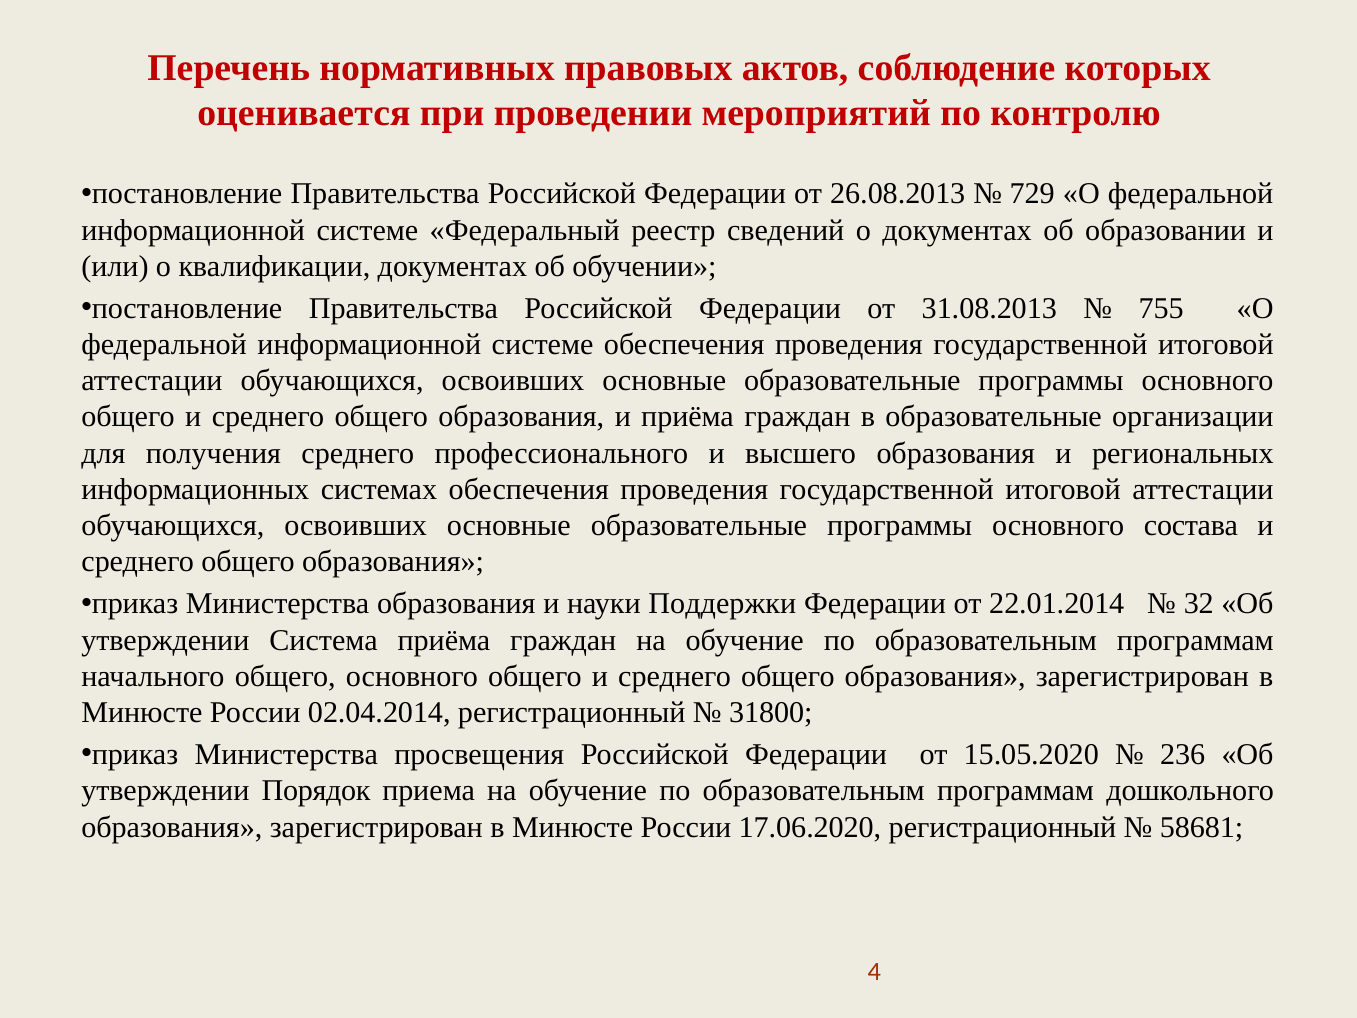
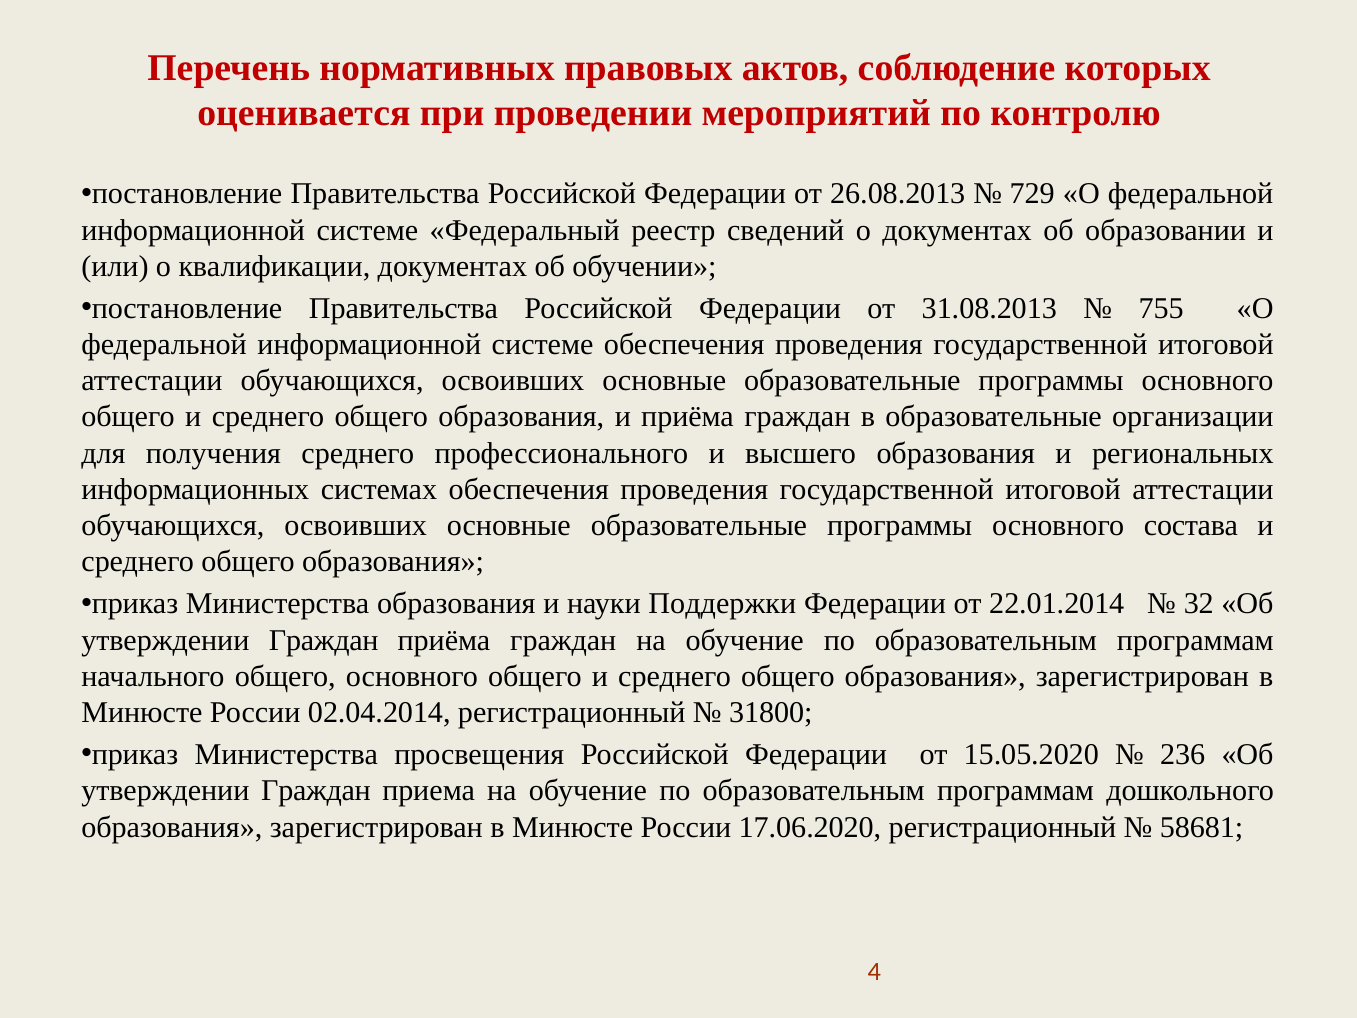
Система: Система -> Граждан (324, 640)
Порядок: Порядок -> Граждан (316, 791)
